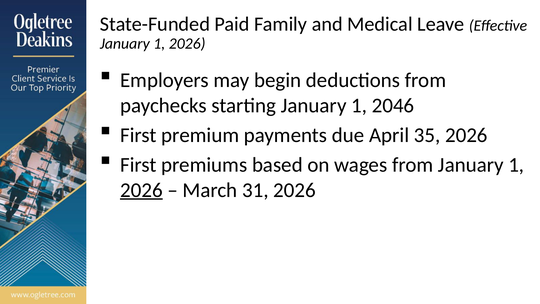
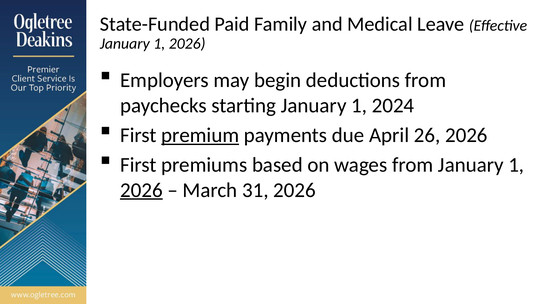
2046: 2046 -> 2024 (393, 105)
premium underline: none -> present (200, 135)
35: 35 -> 26 (427, 135)
